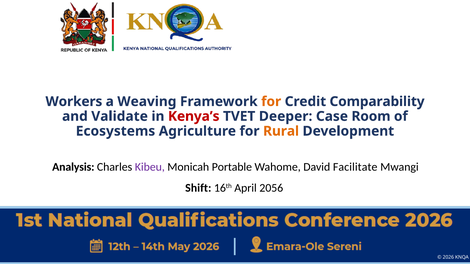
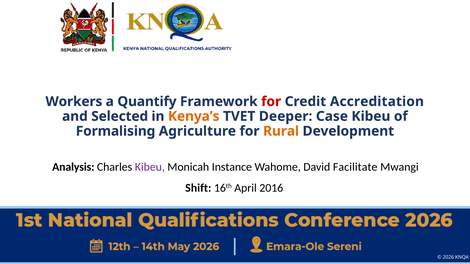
Weaving: Weaving -> Quantify (147, 102)
for colour: orange -> red (271, 102)
Comparability: Comparability -> Accreditation (377, 102)
Validate: Validate -> Selected (120, 116)
Kenya’s colour: red -> orange (194, 116)
Case Room: Room -> Kibeu (371, 116)
Ecosystems: Ecosystems -> Formalising (116, 131)
Portable: Portable -> Instance (232, 167)
2056: 2056 -> 2016 (271, 188)
